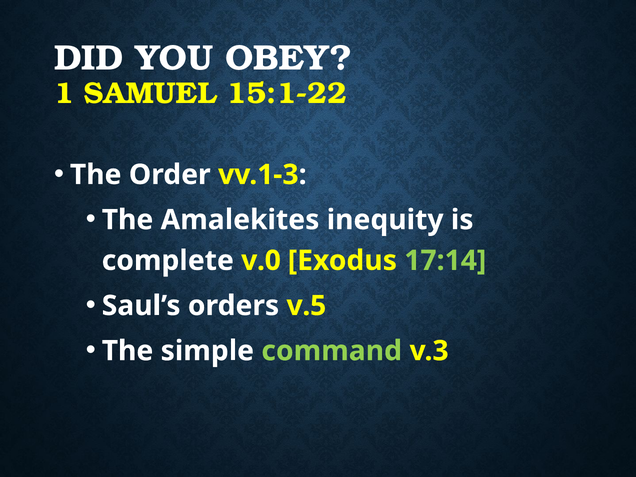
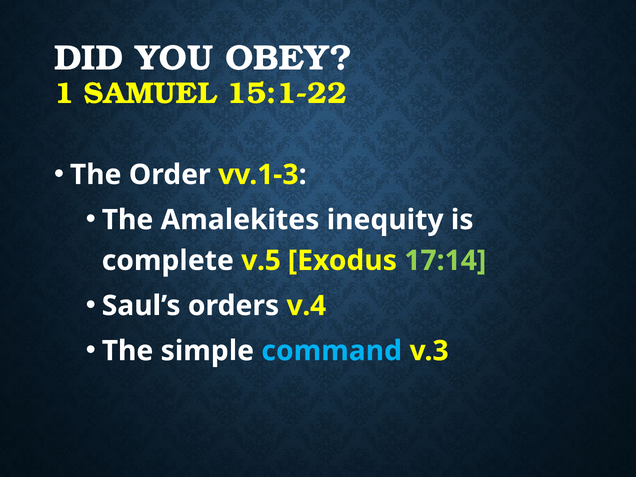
v.0: v.0 -> v.5 (261, 261)
v.5: v.5 -> v.4 (306, 306)
command colour: light green -> light blue (332, 351)
